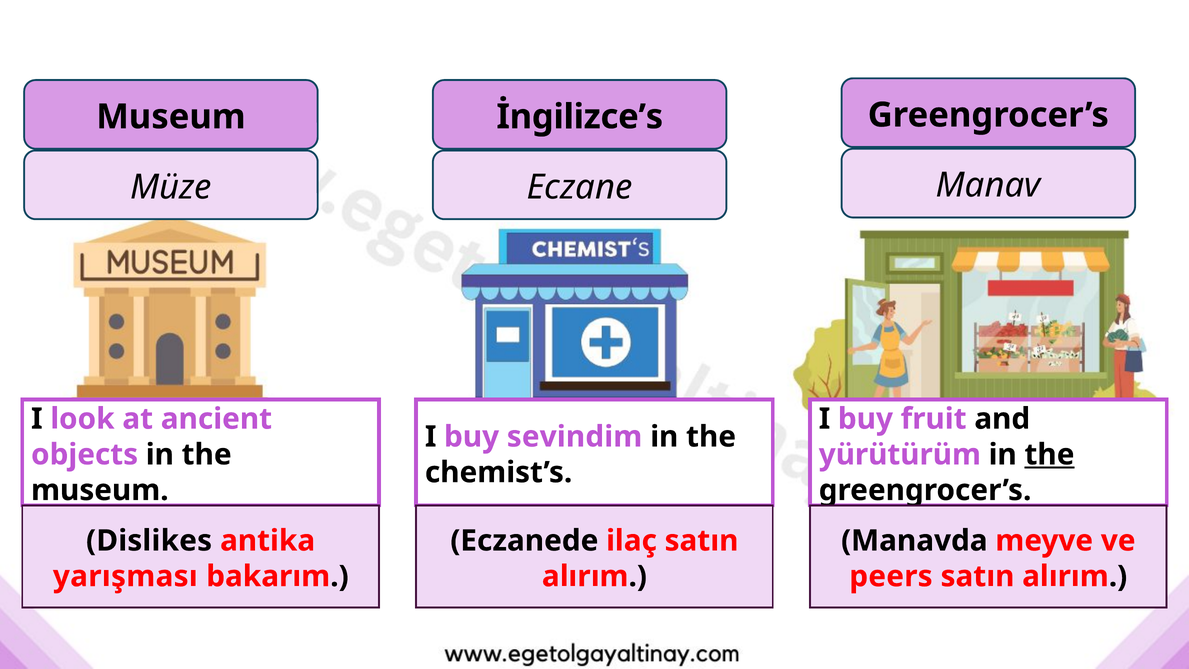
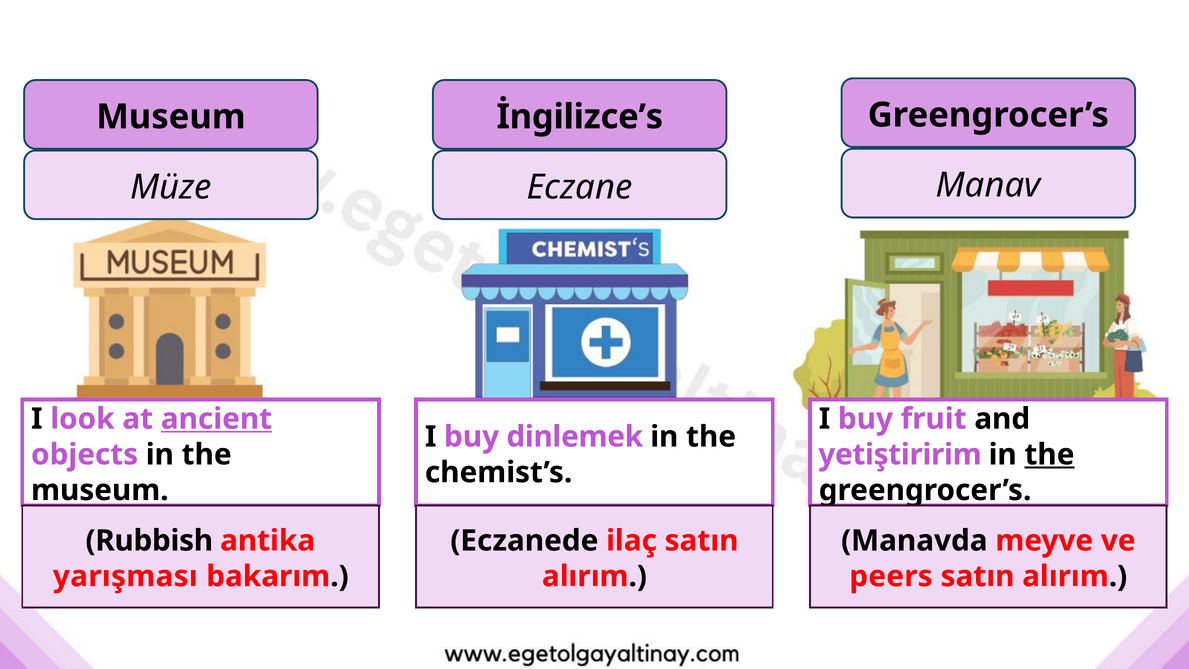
ancient underline: none -> present (216, 419)
sevindim: sevindim -> dinlemek (575, 437)
yürütürüm: yürütürüm -> yetiştiririm (900, 454)
Dislikes: Dislikes -> Rubbish (149, 541)
